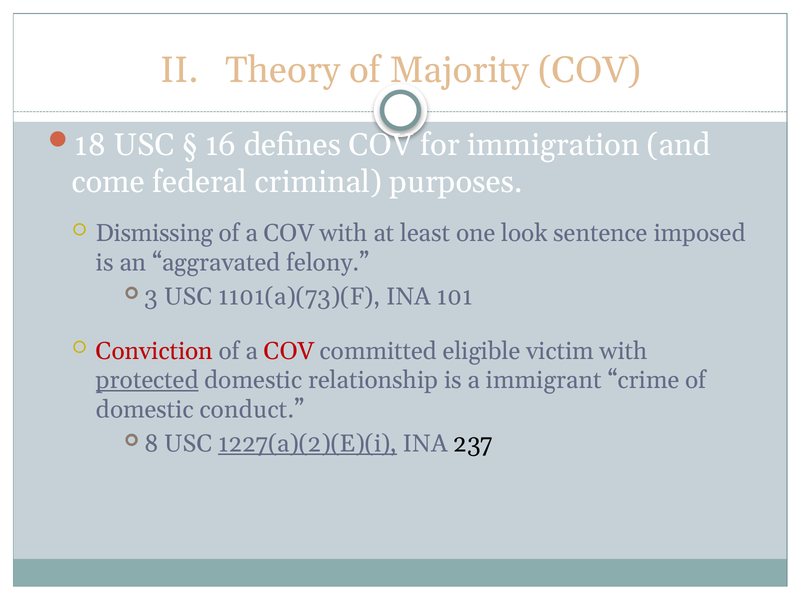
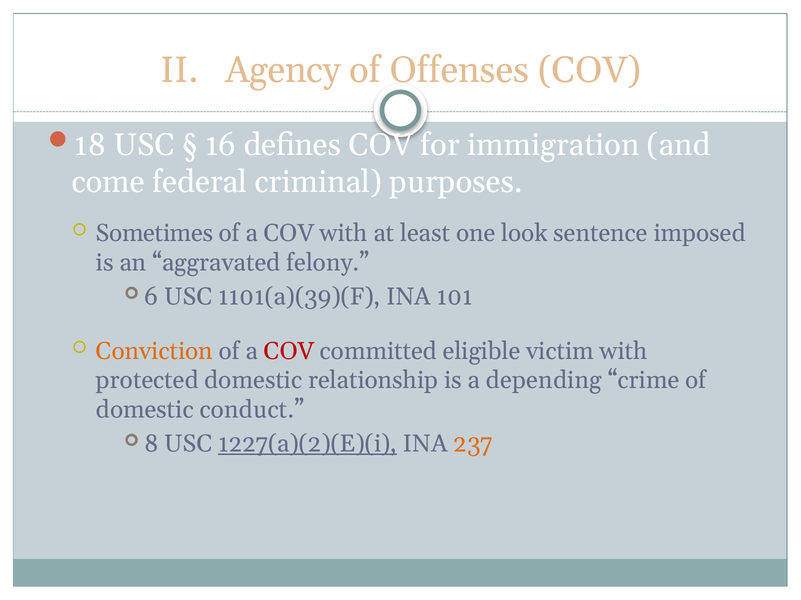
Theory: Theory -> Agency (283, 70)
Majority: Majority -> Offenses (459, 70)
Dismissing: Dismissing -> Sometimes (155, 234)
3: 3 -> 6 (151, 297)
1101(a)(73)(F: 1101(a)(73)(F -> 1101(a)(39)(F (299, 297)
Conviction colour: red -> orange (154, 351)
protected underline: present -> none (147, 381)
immigrant: immigrant -> depending (544, 381)
237 colour: black -> orange (473, 444)
